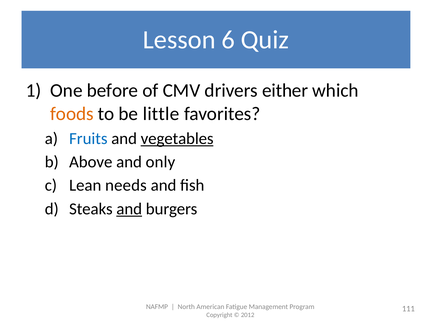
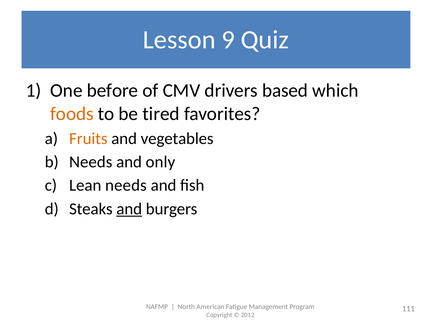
6: 6 -> 9 (228, 40)
either: either -> based (285, 91)
little: little -> tired (161, 114)
Fruits colour: blue -> orange (88, 138)
vegetables underline: present -> none (177, 138)
Above: Above -> Needs (91, 162)
